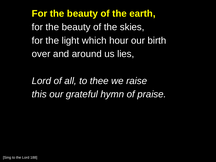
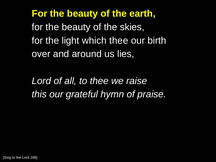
which hour: hour -> thee (119, 41)
